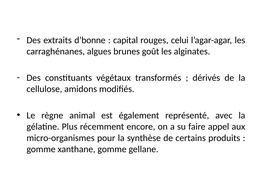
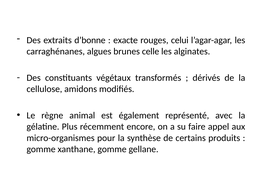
capital: capital -> exacte (126, 40)
goût: goût -> celle (151, 51)
